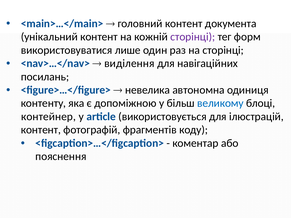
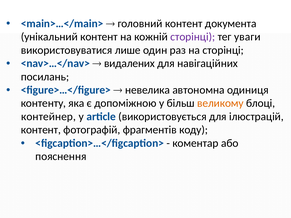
форм: форм -> уваги (247, 37)
виділення: виділення -> видалених (129, 63)
великому colour: blue -> orange (220, 103)
